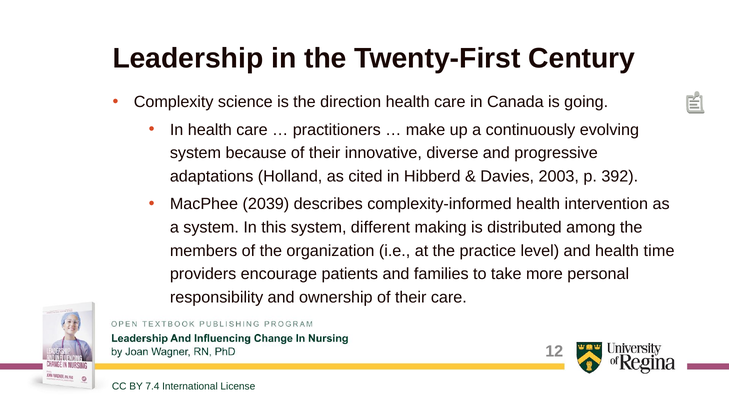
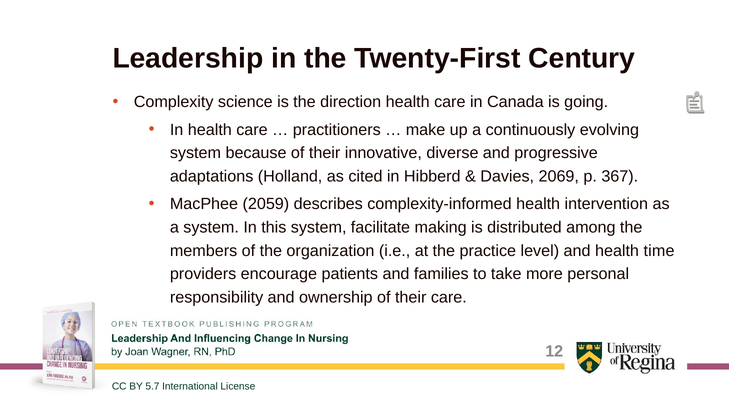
2003: 2003 -> 2069 (559, 176)
392: 392 -> 367 (620, 176)
2039: 2039 -> 2059 (266, 204)
different: different -> facilitate (380, 227)
7.4: 7.4 -> 5.7 (152, 387)
